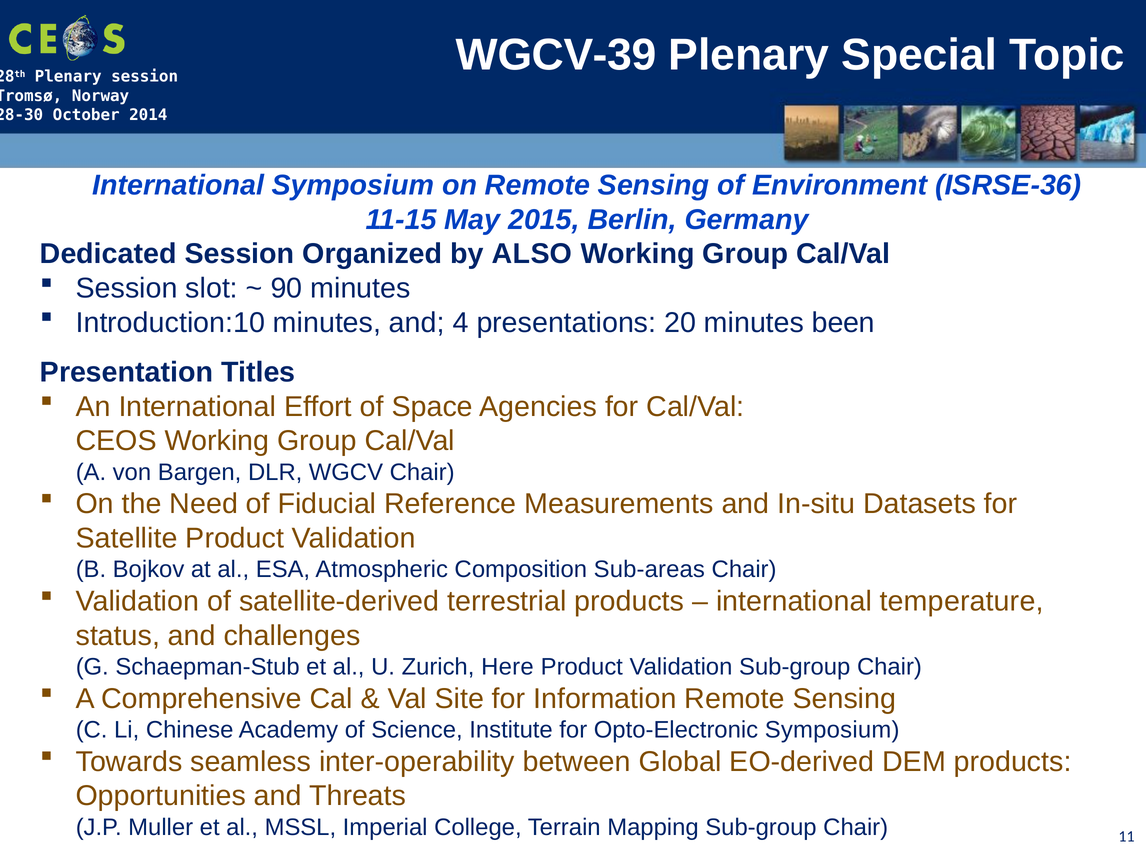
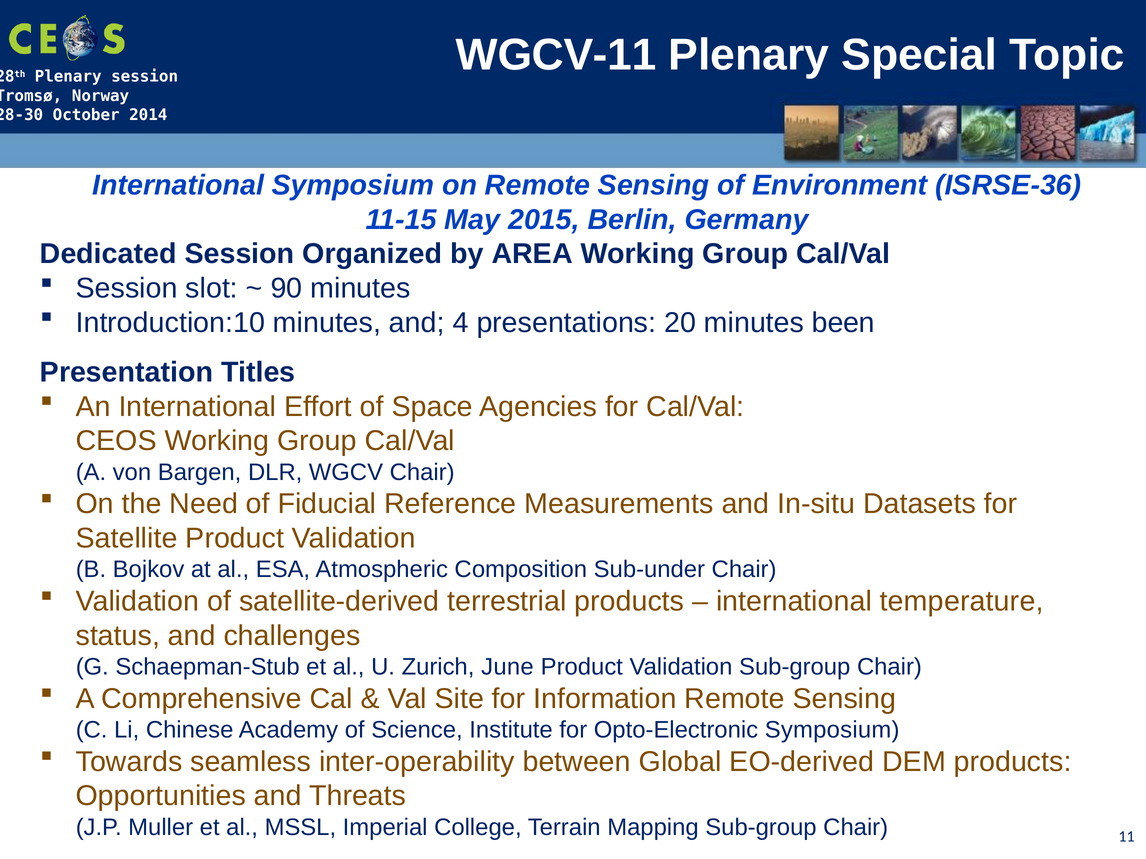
WGCV-39: WGCV-39 -> WGCV-11 (556, 55)
ALSO: ALSO -> AREA (532, 254)
Sub-areas: Sub-areas -> Sub-under (649, 570)
Here: Here -> June (507, 667)
